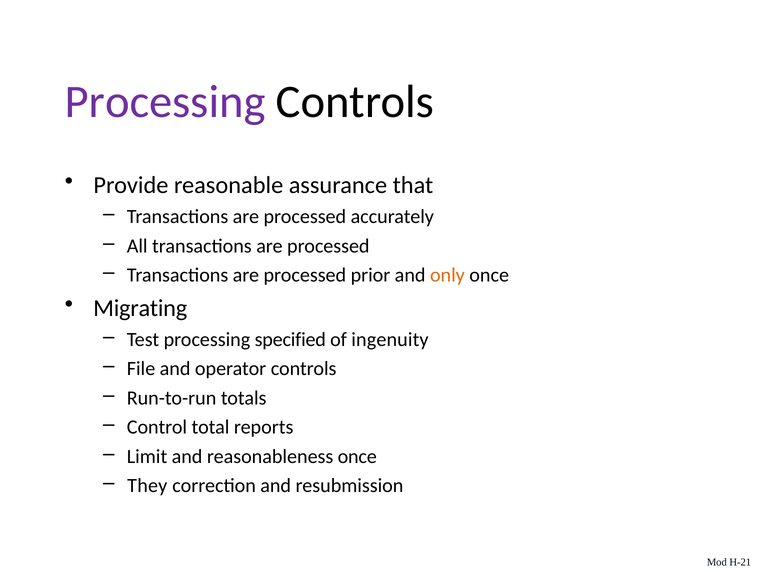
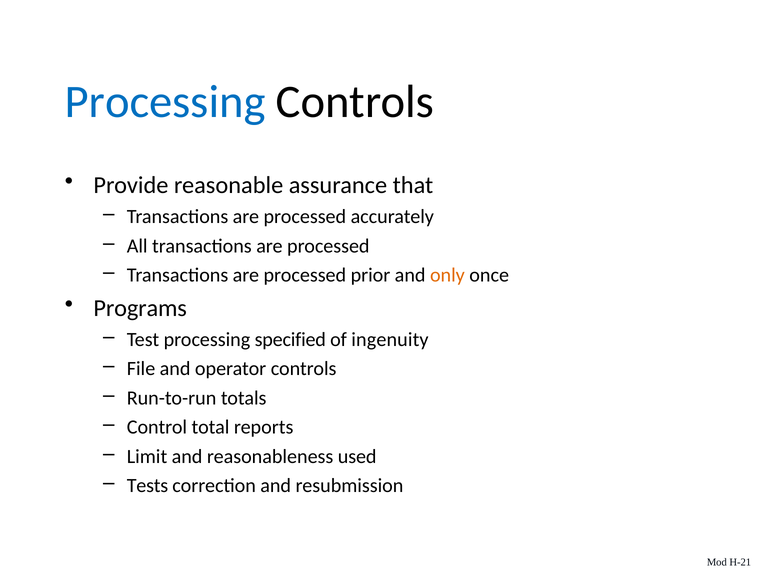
Processing colour: purple -> blue (165, 102)
Migrating: Migrating -> Programs (140, 308)
reasonableness once: once -> used (357, 457)
They: They -> Tests (147, 486)
